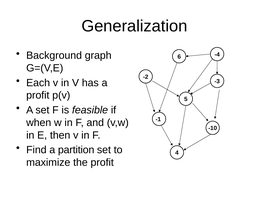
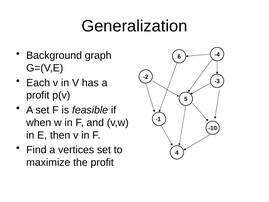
partition: partition -> vertices (76, 150)
